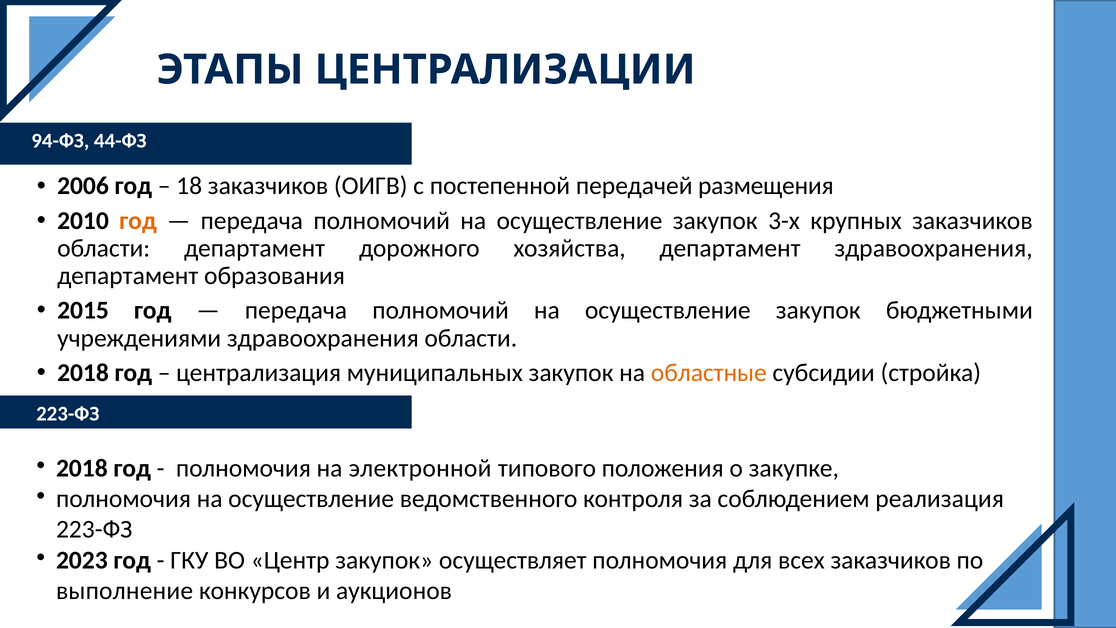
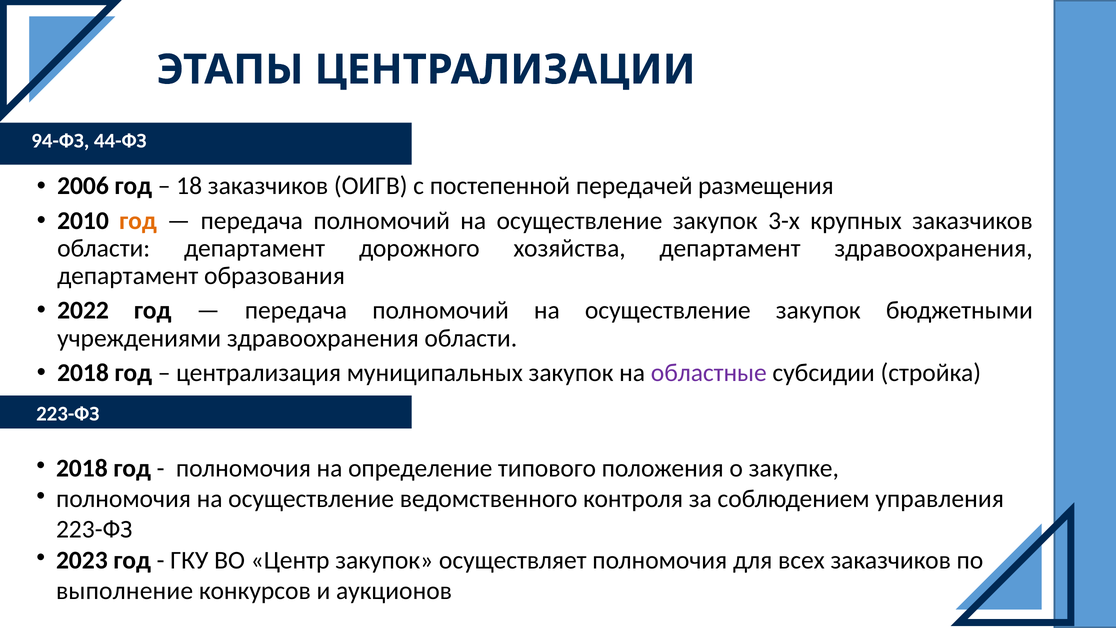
2015: 2015 -> 2022 (83, 310)
областные colour: orange -> purple (709, 373)
электронной: электронной -> определение (420, 468)
реализация: реализация -> управления (940, 499)
